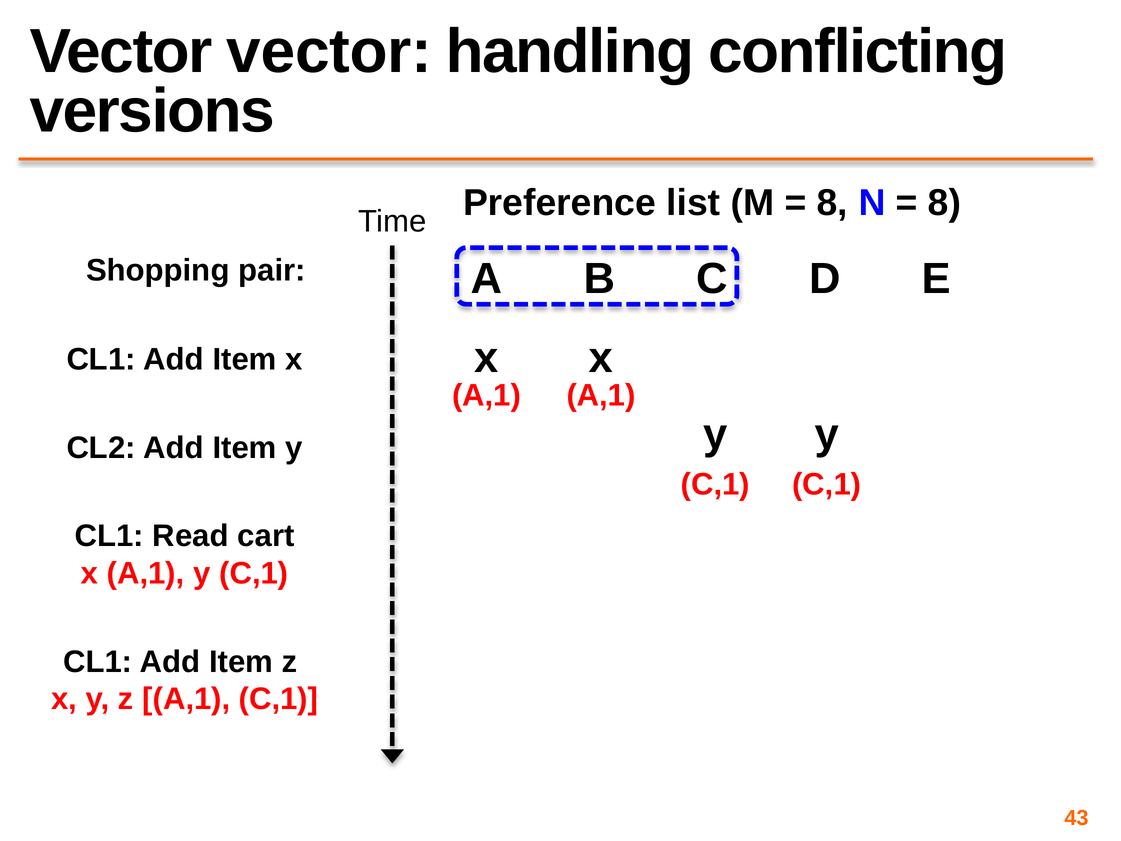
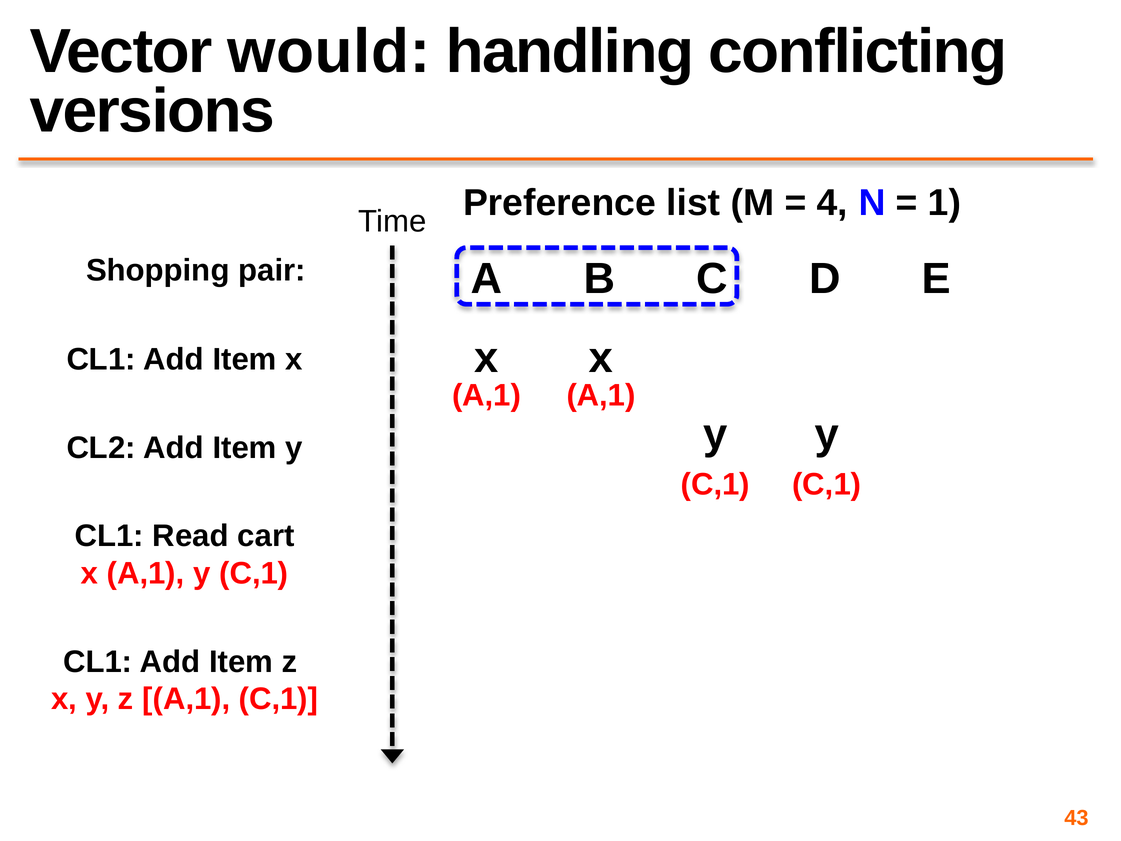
Vector vector: vector -> would (329, 52)
8: 8 -> 4 (832, 203)
8: 8 -> 1 (944, 203)
